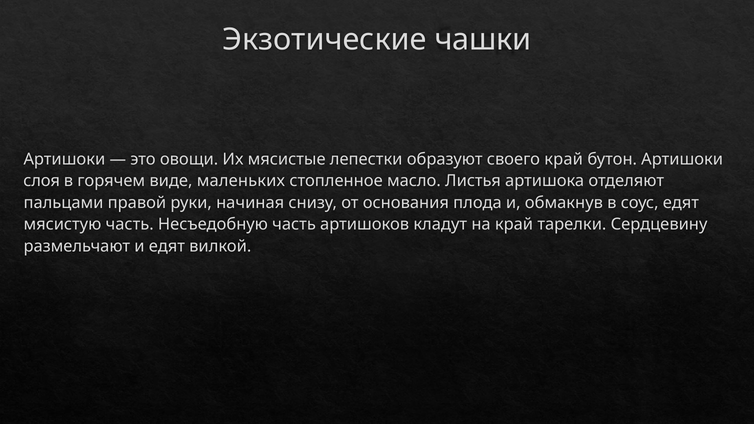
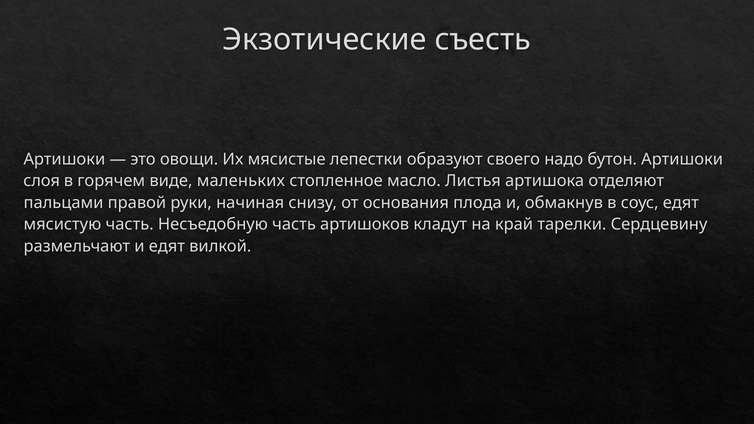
чашки: чашки -> съесть (483, 39)
своего край: край -> надо (564, 159)
